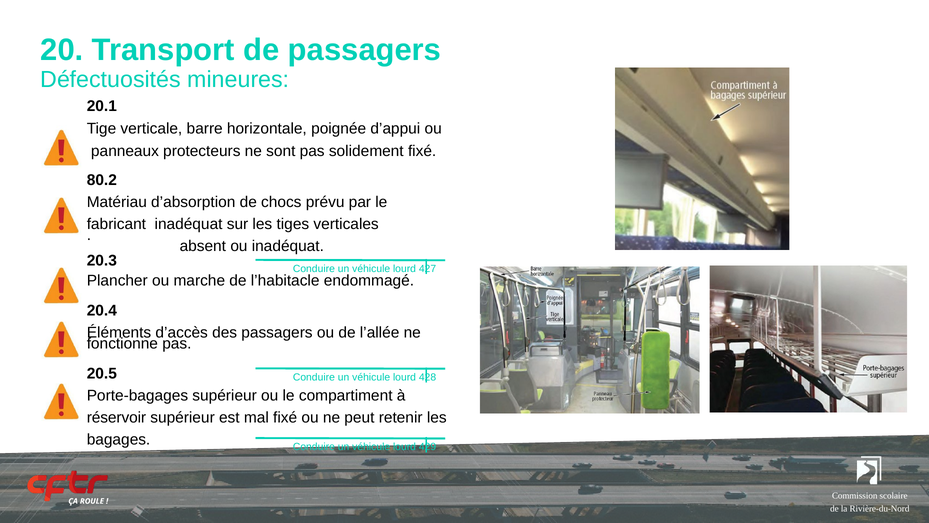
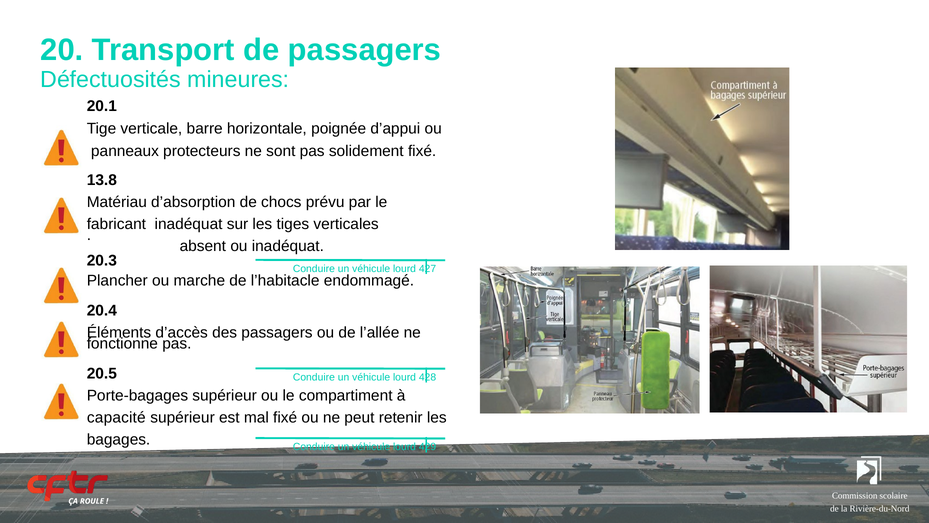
80.2: 80.2 -> 13.8 (102, 180)
réservoir: réservoir -> capacité (116, 417)
